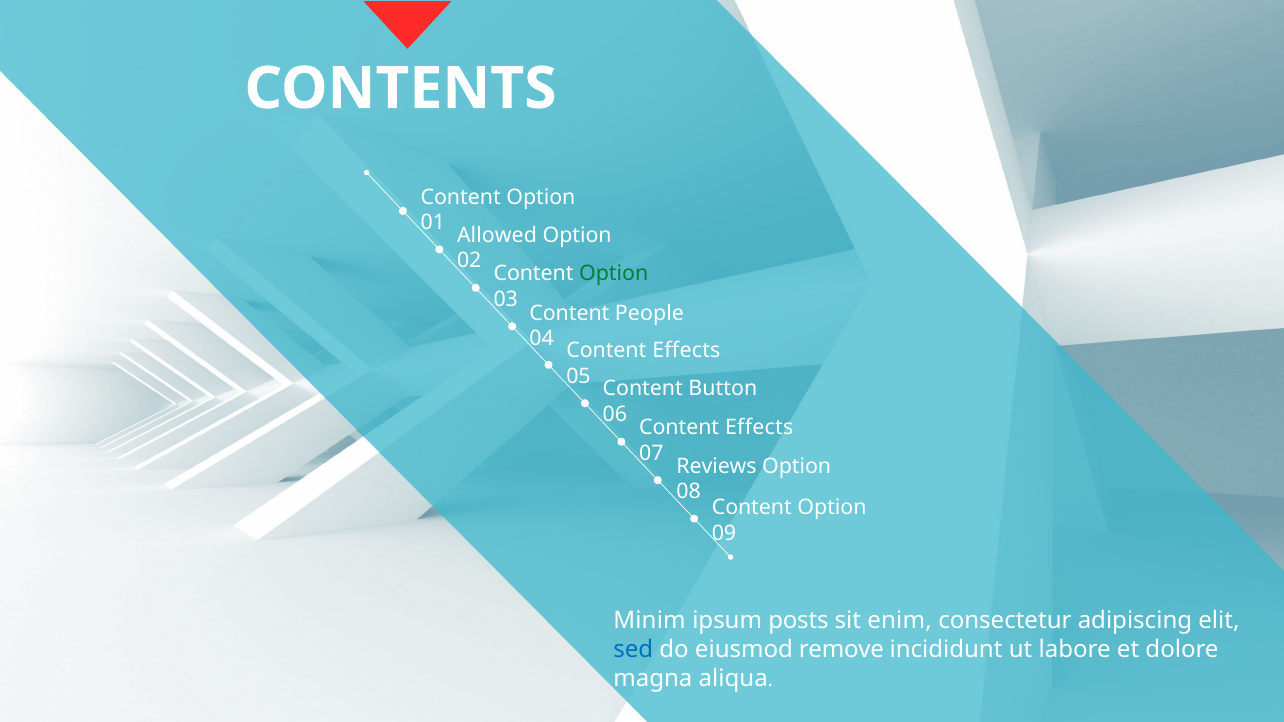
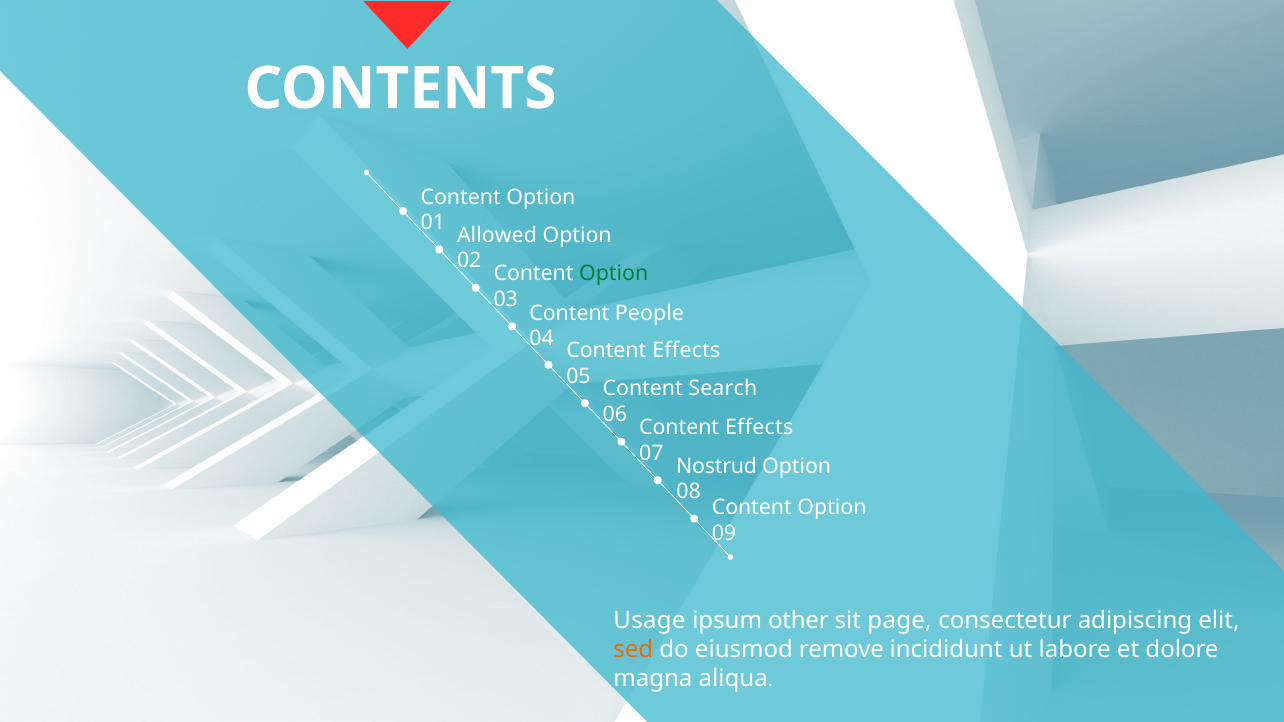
Button: Button -> Search (723, 389)
Reviews: Reviews -> Nostrud (717, 466)
Minim: Minim -> Usage (649, 621)
posts: posts -> other (798, 621)
enim: enim -> page (900, 621)
sed colour: blue -> orange (633, 650)
